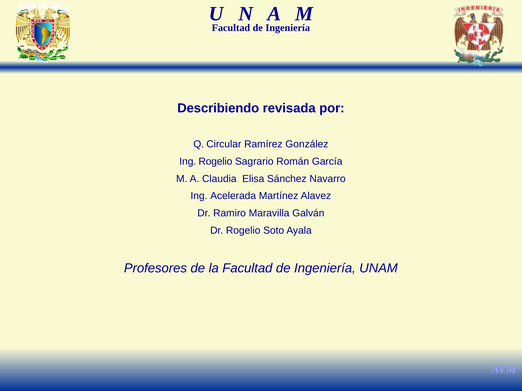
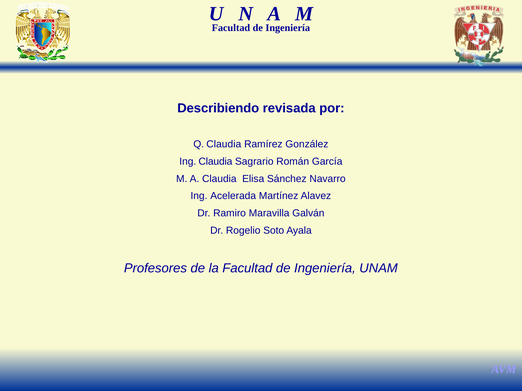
Q Circular: Circular -> Claudia (224, 144)
Ing Rogelio: Rogelio -> Claudia (215, 162)
